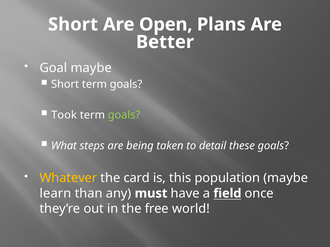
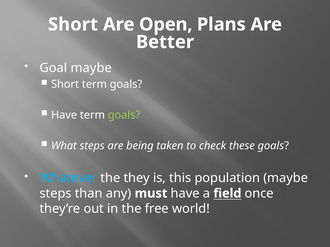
Took: Took -> Have (64, 115)
detail: detail -> check (213, 146)
Whatever colour: yellow -> light blue (68, 178)
card: card -> they (137, 178)
learn: learn -> steps (56, 194)
